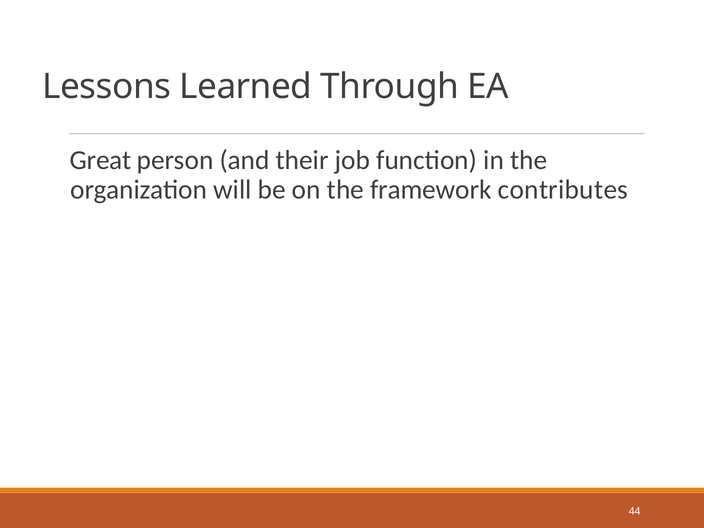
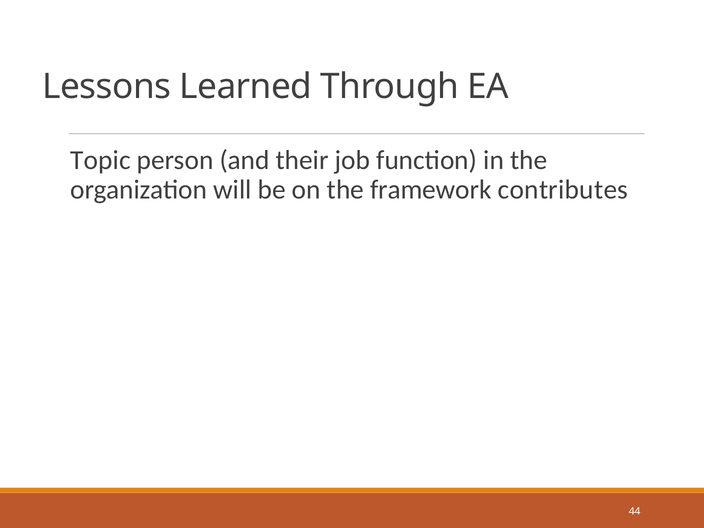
Great: Great -> Topic (101, 160)
